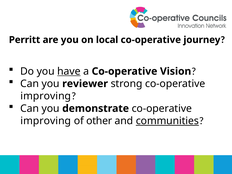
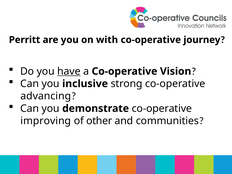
local: local -> with (107, 40)
reviewer: reviewer -> inclusive (85, 84)
improving: improving -> advancing (46, 96)
communities underline: present -> none (167, 121)
